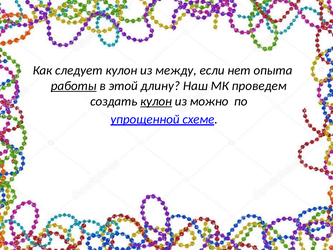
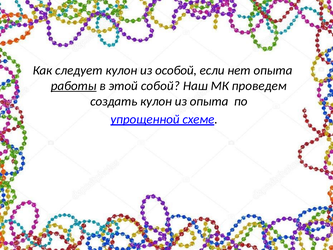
между: между -> особой (176, 70)
длину: длину -> собой (160, 86)
кулон underline: present -> none (156, 101)
из можно: можно -> опыта (209, 101)
